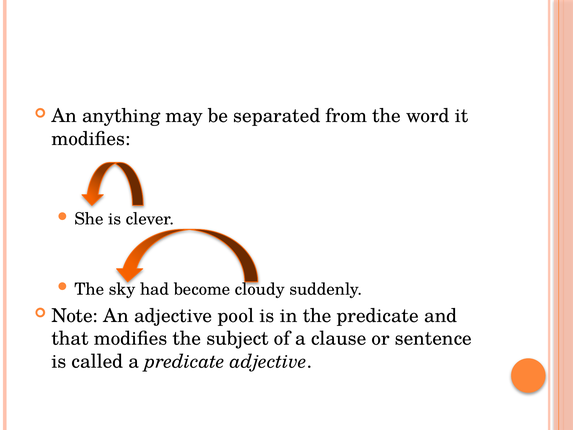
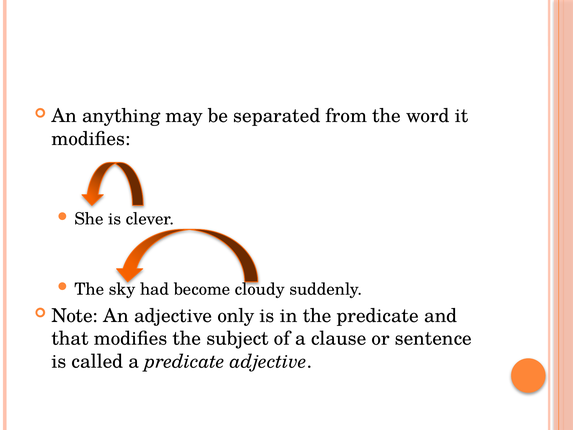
pool: pool -> only (236, 316)
